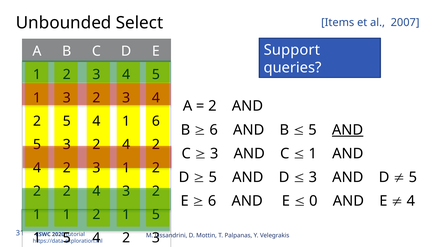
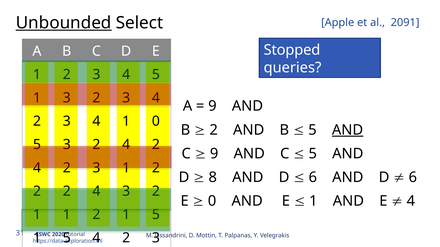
Unbounded underline: none -> present (64, 23)
Items: Items -> Apple (338, 22)
2007: 2007 -> 2091 (405, 22)
Support: Support -> Stopped (292, 50)
2: 2 -> 9 (212, 106)
5: 5 -> 3 (67, 122)
1 6: 6 -> 0 (156, 122)
6: 6 -> 2 (214, 130)
3: 3 -> 9 (214, 154)
1: 1 -> 5 (313, 154)
5: 5 -> 8 (213, 178)
3: 3 -> 6 (313, 178)
5: 5 -> 6 (413, 178)
6: 6 -> 0 (212, 201)
0: 0 -> 1 (313, 201)
